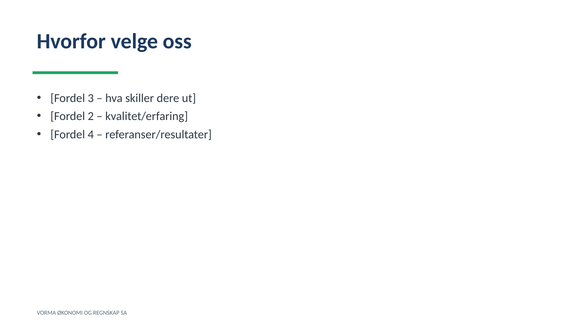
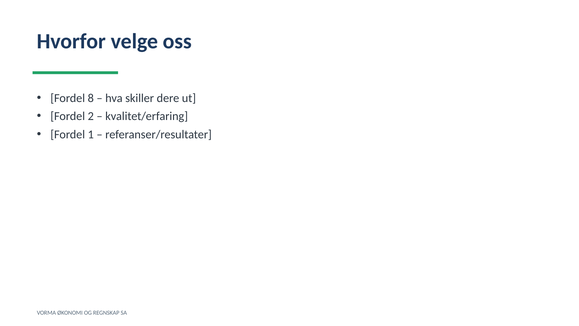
3: 3 -> 8 (91, 98)
4: 4 -> 1 (91, 134)
